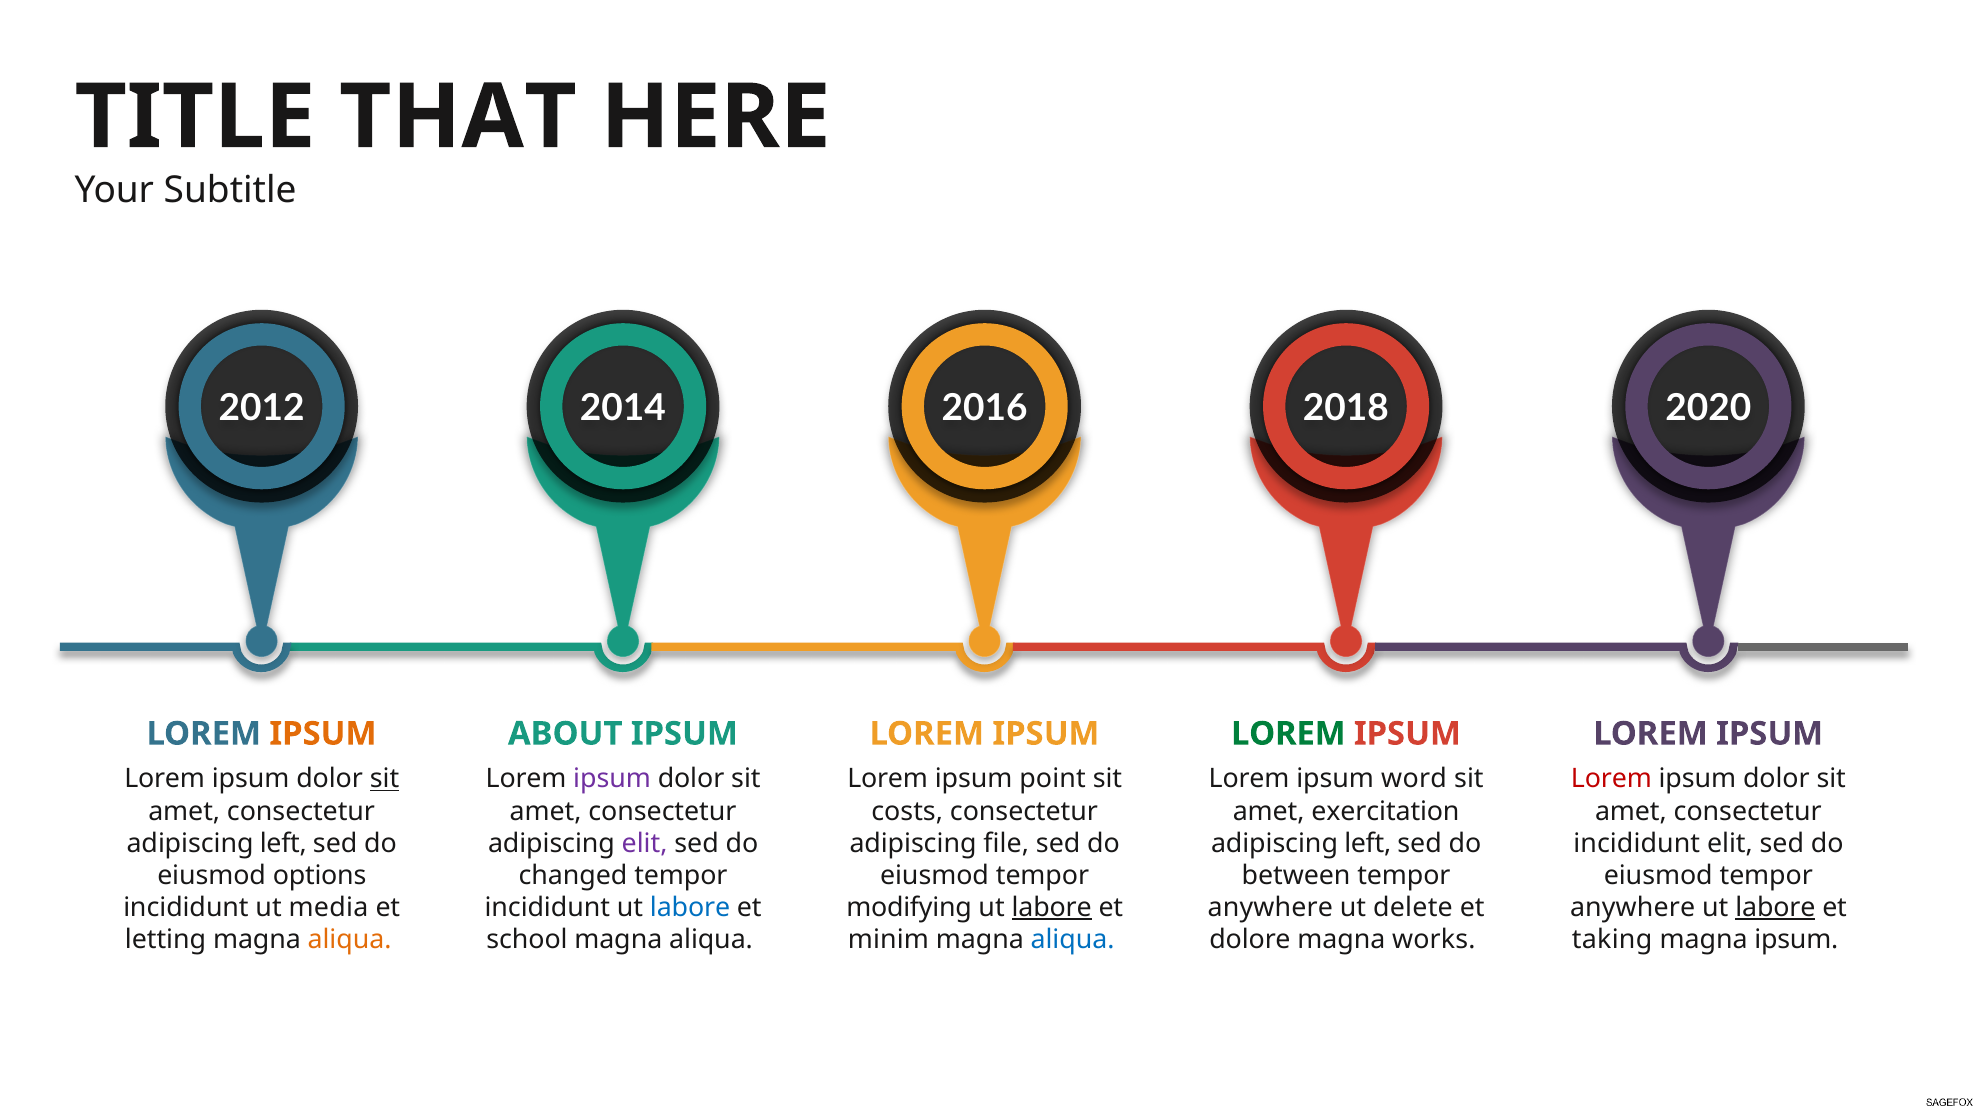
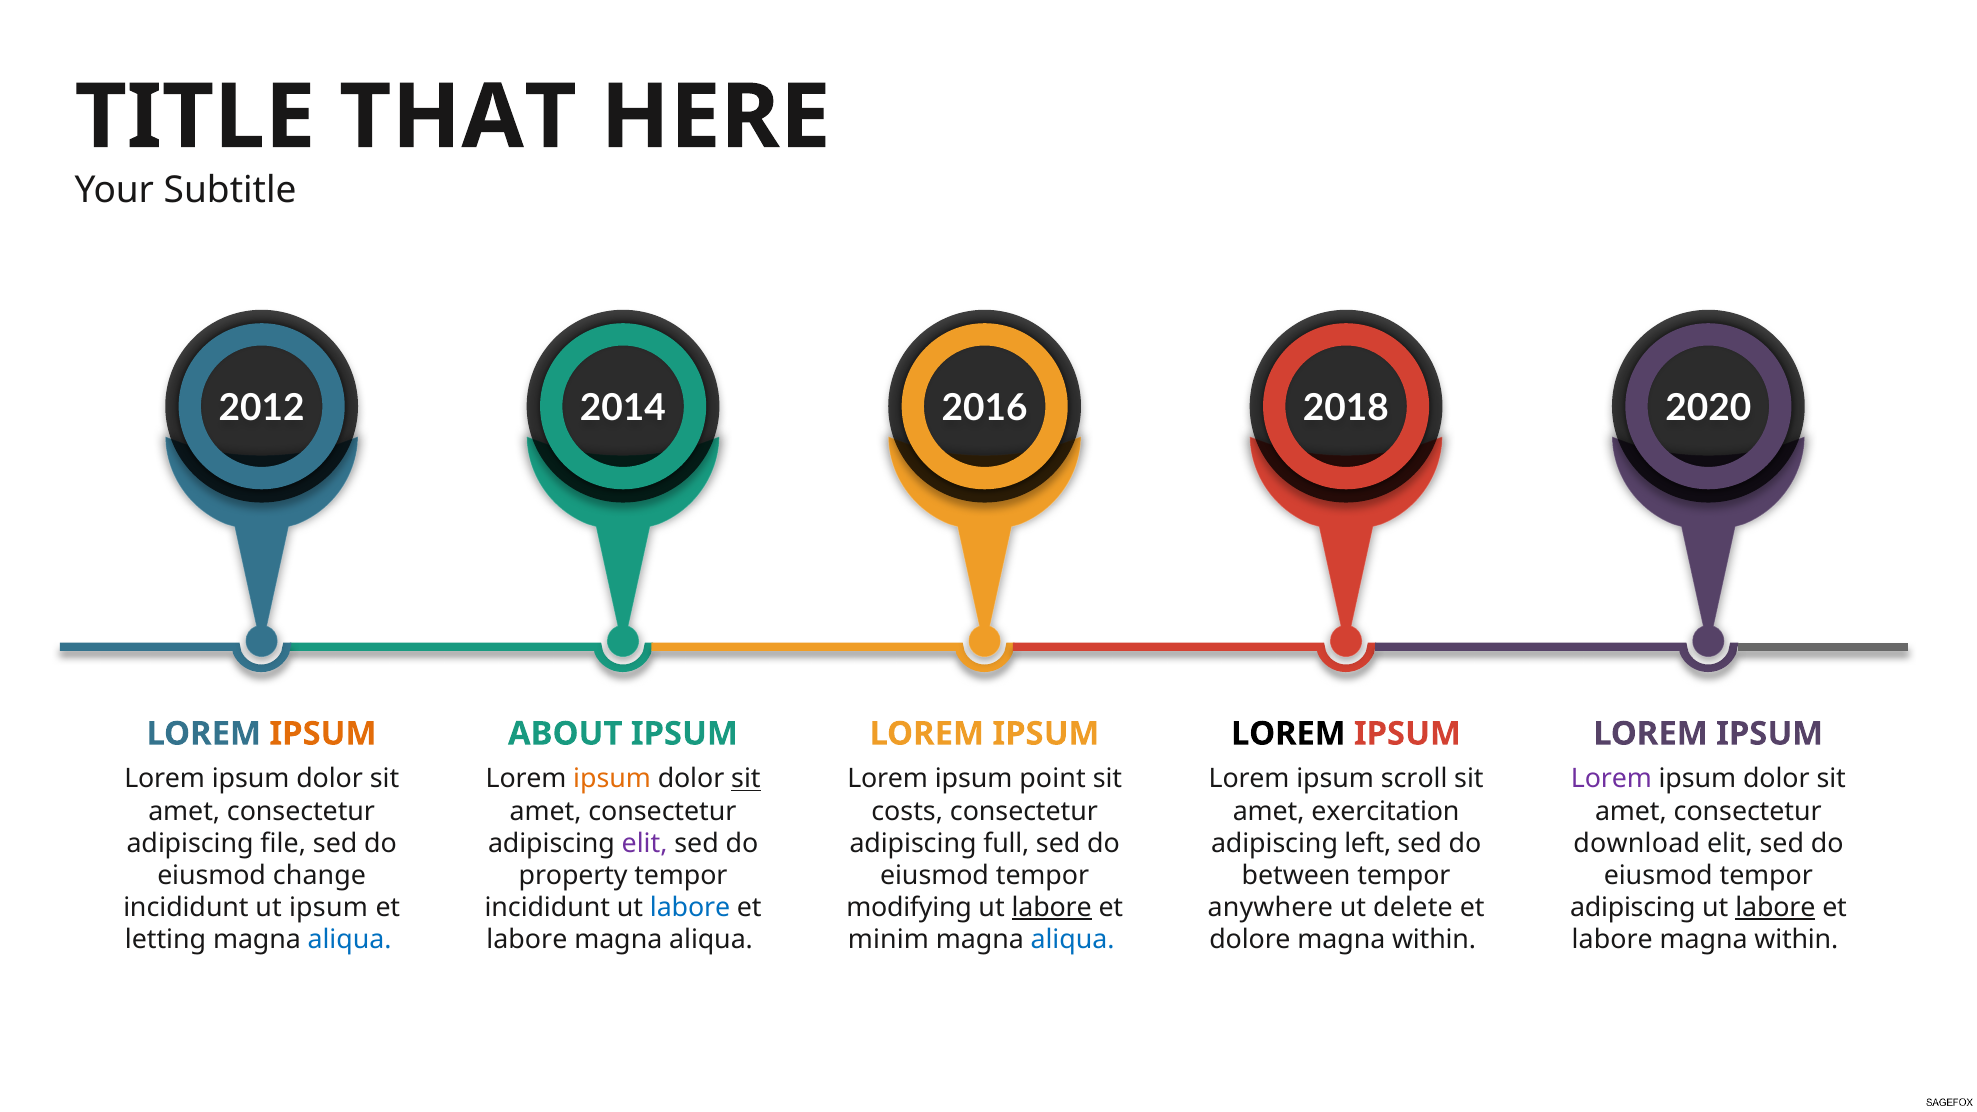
LOREM colour: green -> black (1288, 734)
sit underline: present -> none (384, 779)
ipsum colour: purple -> orange (612, 779)
sit underline: none -> present (746, 779)
word: word -> scroll (1414, 779)
Lorem colour: red -> purple (1611, 779)
left: left -> file (283, 843)
file: file -> full (1006, 843)
incididunt: incididunt -> download (1637, 843)
options: options -> change (319, 876)
changed: changed -> property (573, 876)
ut media: media -> ipsum (328, 908)
anywhere: anywhere -> adipiscing (1633, 908)
aliqua colour: orange -> blue (350, 940)
school: school -> labore (527, 940)
dolore magna works: works -> within (1434, 940)
taking: taking -> labore (1612, 940)
ipsum: ipsum -> within (1796, 940)
